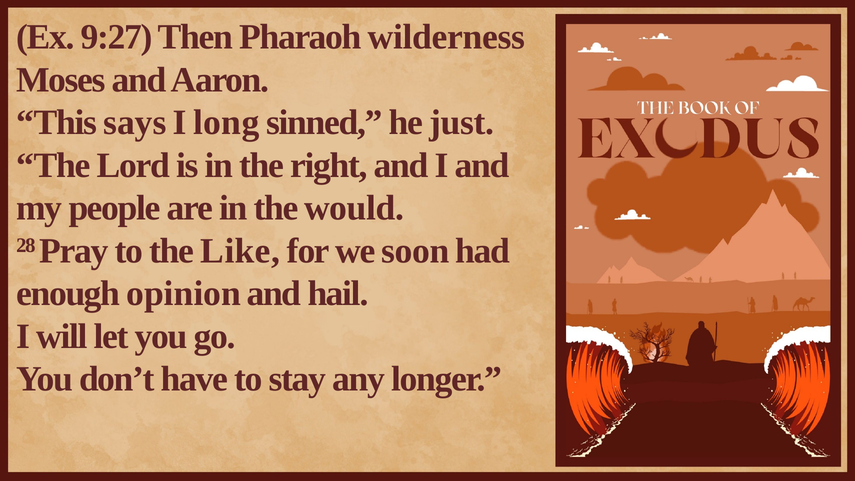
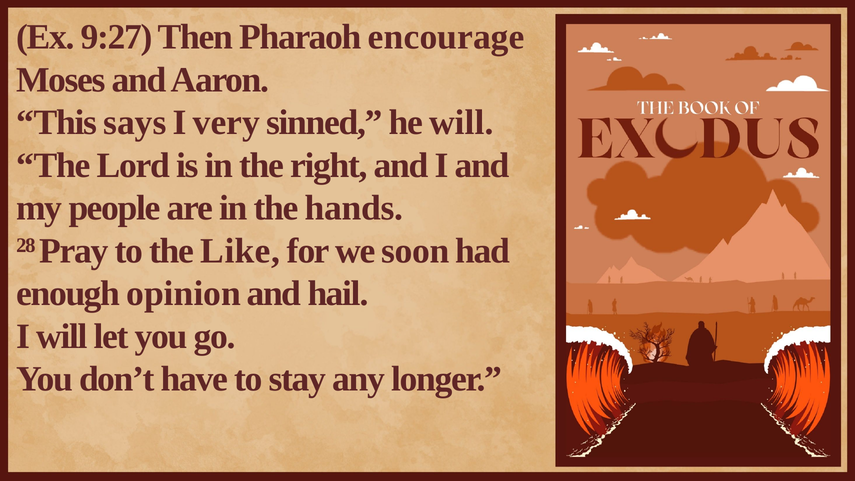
wilderness: wilderness -> encourage (446, 37)
long: long -> very (226, 123)
he just: just -> will (462, 123)
would: would -> hands (354, 208)
